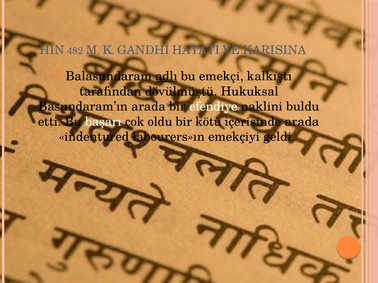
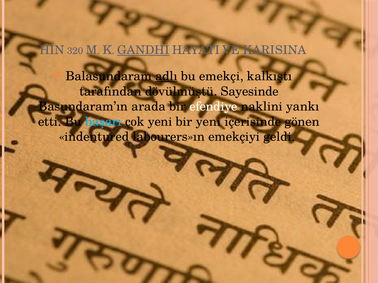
482: 482 -> 320 (75, 51)
GANDHİ underline: none -> present (143, 50)
Hukuksal: Hukuksal -> Sayesinde (250, 92)
buldu: buldu -> yankı (303, 107)
başarı colour: white -> light blue (103, 122)
çok oldu: oldu -> yeni (160, 122)
bir kötü: kötü -> yeni (208, 122)
içerisinde arada: arada -> gönen (302, 122)
